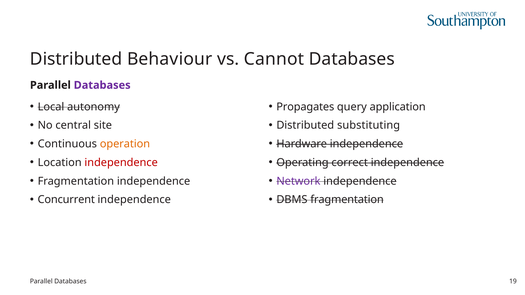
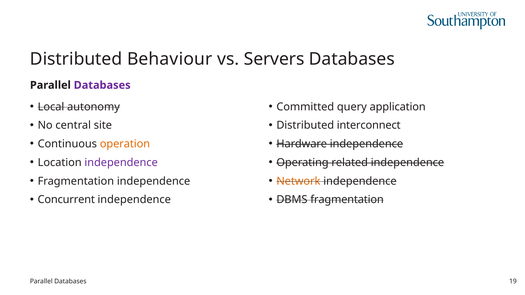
Cannot: Cannot -> Servers (274, 59)
Propagates: Propagates -> Committed (305, 107)
substituting: substituting -> interconnect (369, 126)
independence colour: red -> purple (121, 163)
correct: correct -> related (350, 163)
Network colour: purple -> orange (298, 181)
